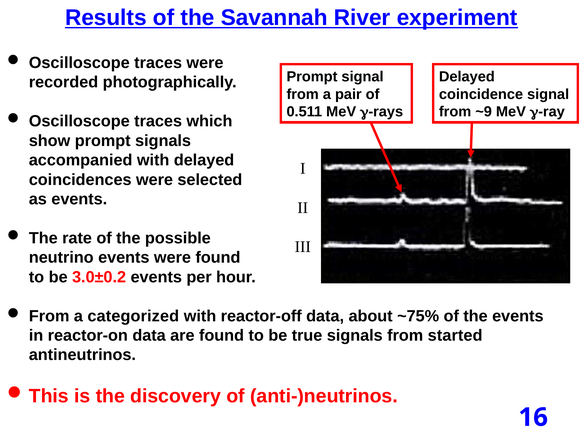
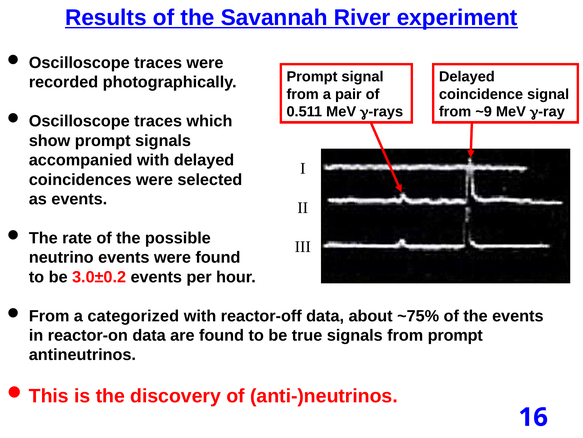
from started: started -> prompt (455, 335)
